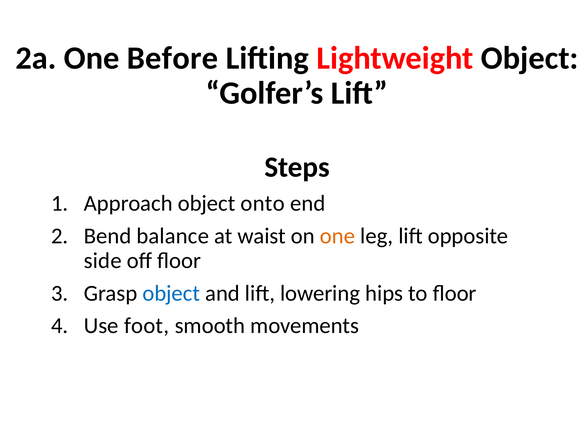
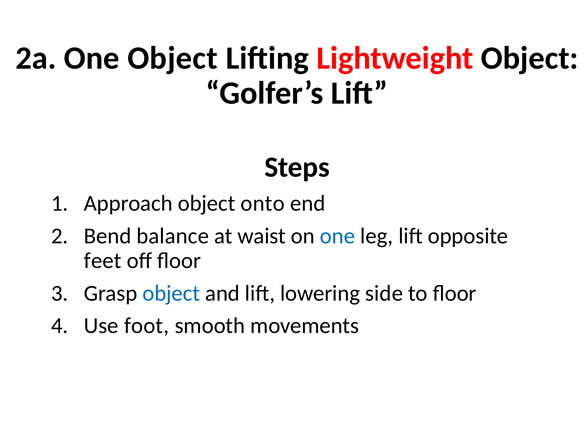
One Before: Before -> Object (173, 58)
one colour: orange -> blue (338, 236)
side: side -> feet (103, 261)
hips: hips -> side (384, 293)
